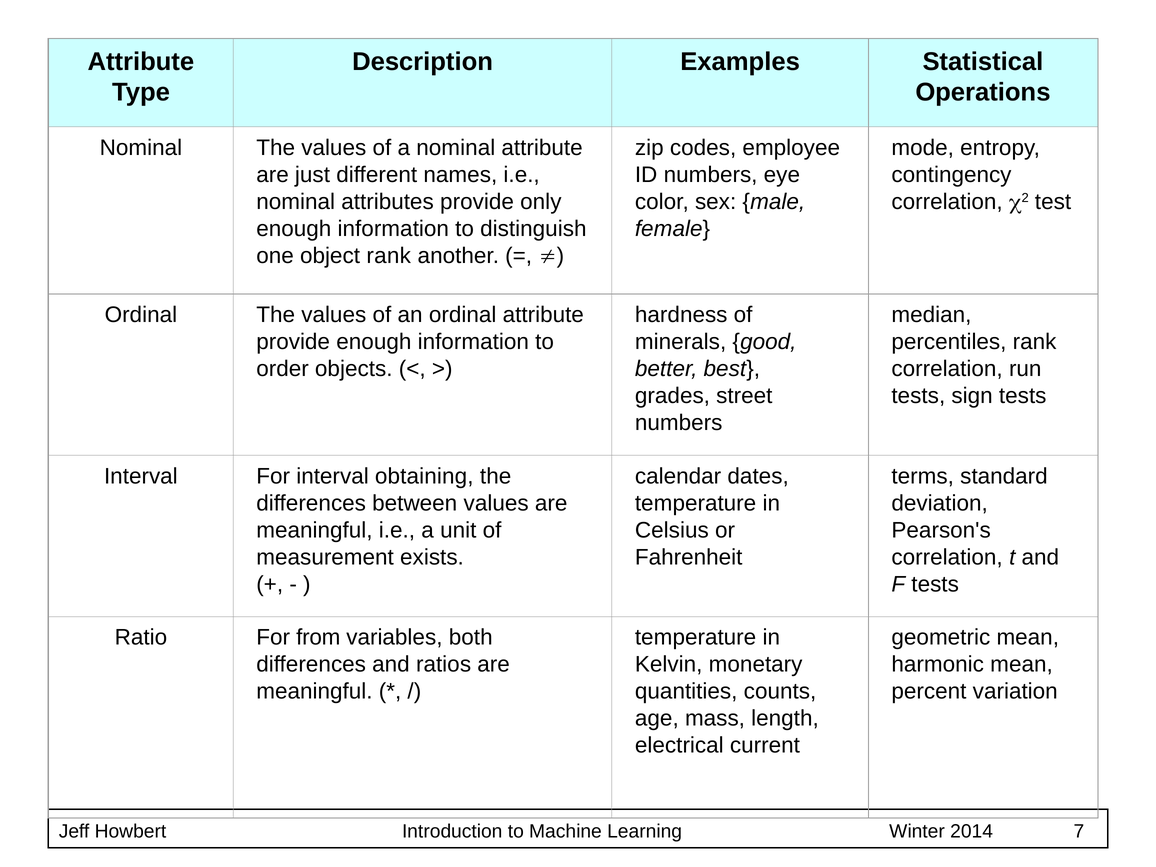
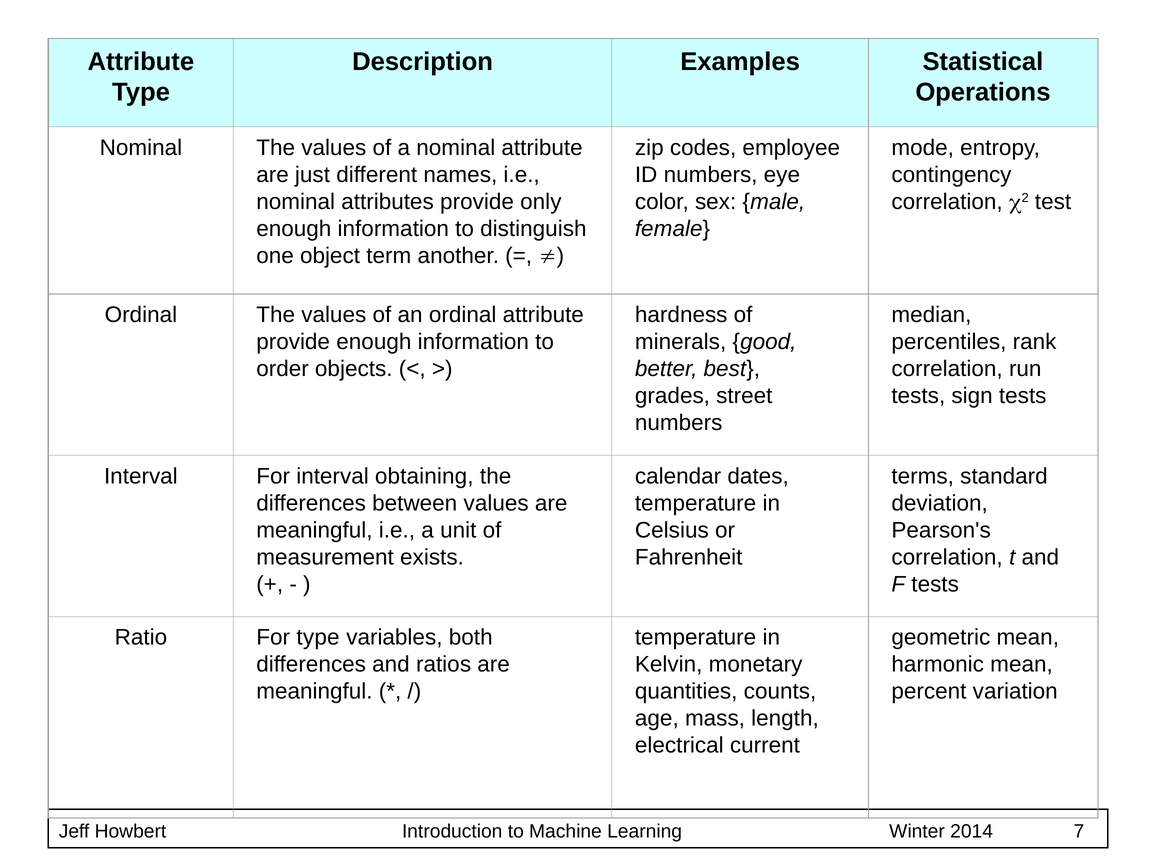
object rank: rank -> term (389, 256)
For from: from -> type (318, 638)
